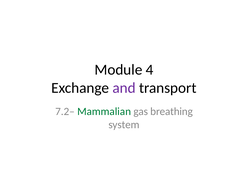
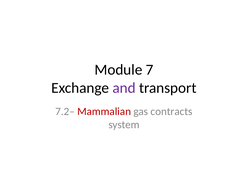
4: 4 -> 7 (150, 70)
Mammalian colour: green -> red (104, 111)
breathing: breathing -> contracts (171, 111)
